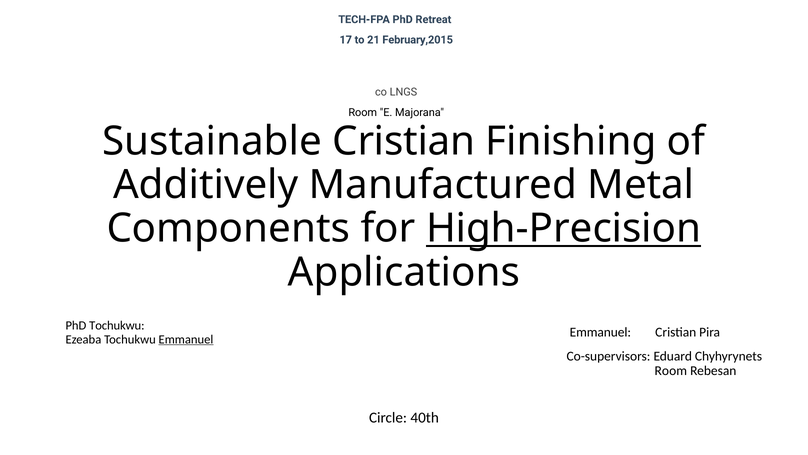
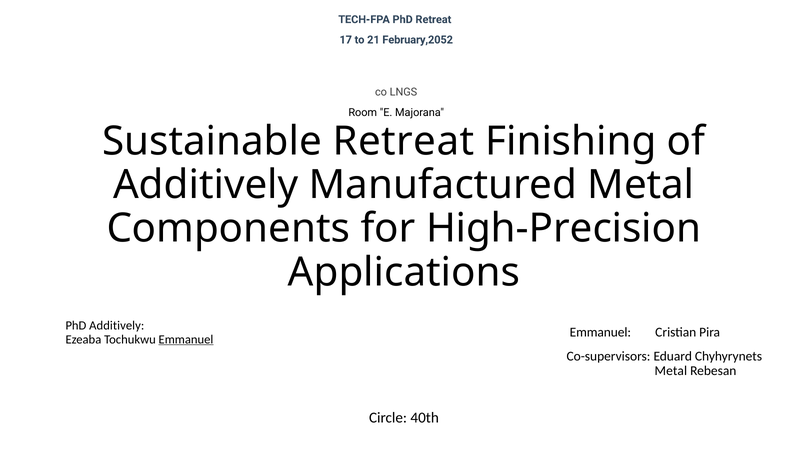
February,2015: February,2015 -> February,2052 (418, 40)
Sustainable Cristian: Cristian -> Retreat (403, 141)
High-Precision underline: present -> none (564, 228)
PhD Tochukwu: Tochukwu -> Additively (117, 325)
Room: Room -> Metal (671, 371)
